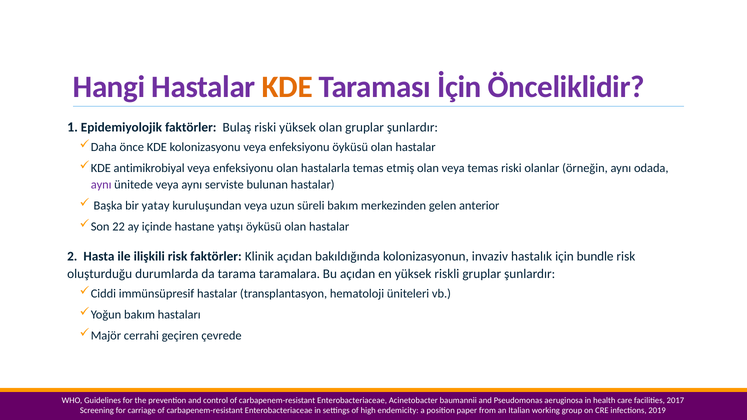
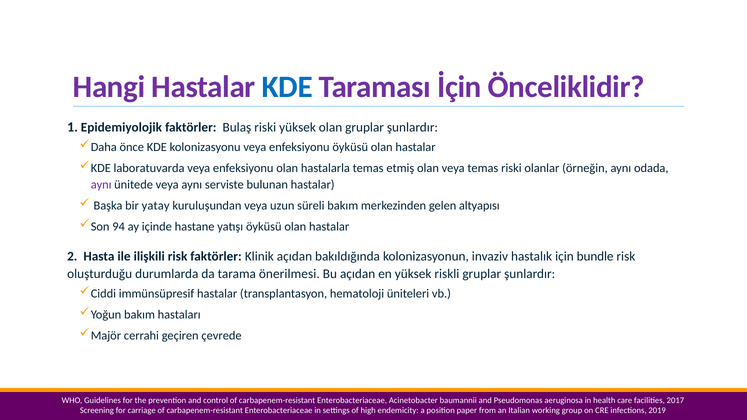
KDE colour: orange -> blue (287, 87)
antimikrobiyal: antimikrobiyal -> laboratuvarda (149, 168)
anterior: anterior -> altyapısı (479, 206)
22: 22 -> 94 (119, 227)
taramalara: taramalara -> önerilmesi (289, 274)
